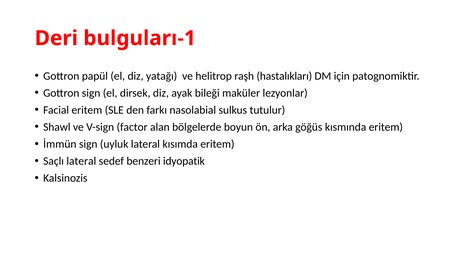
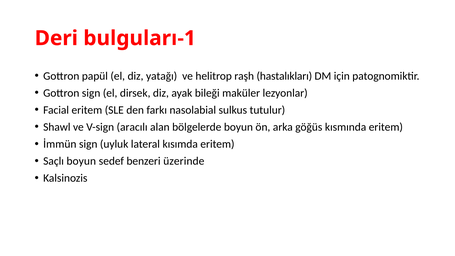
factor: factor -> aracılı (132, 127)
Saçlı lateral: lateral -> boyun (81, 161)
idyopatik: idyopatik -> üzerinde (184, 161)
